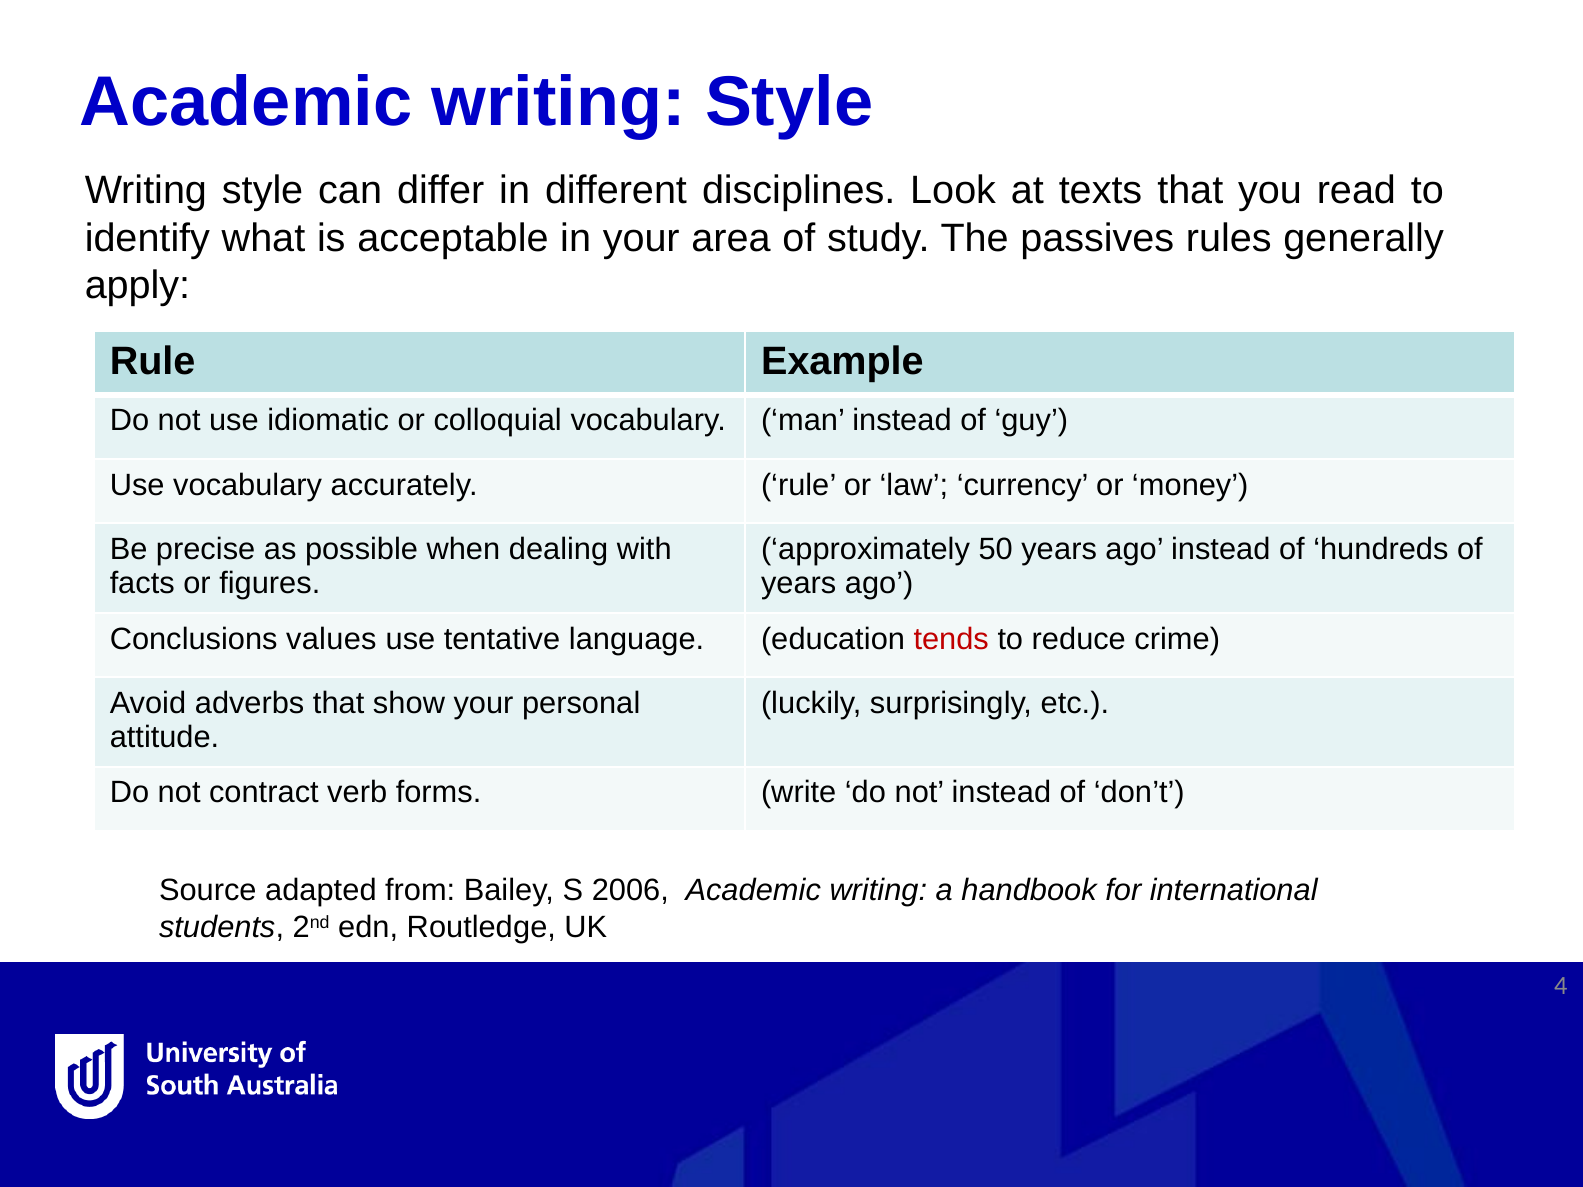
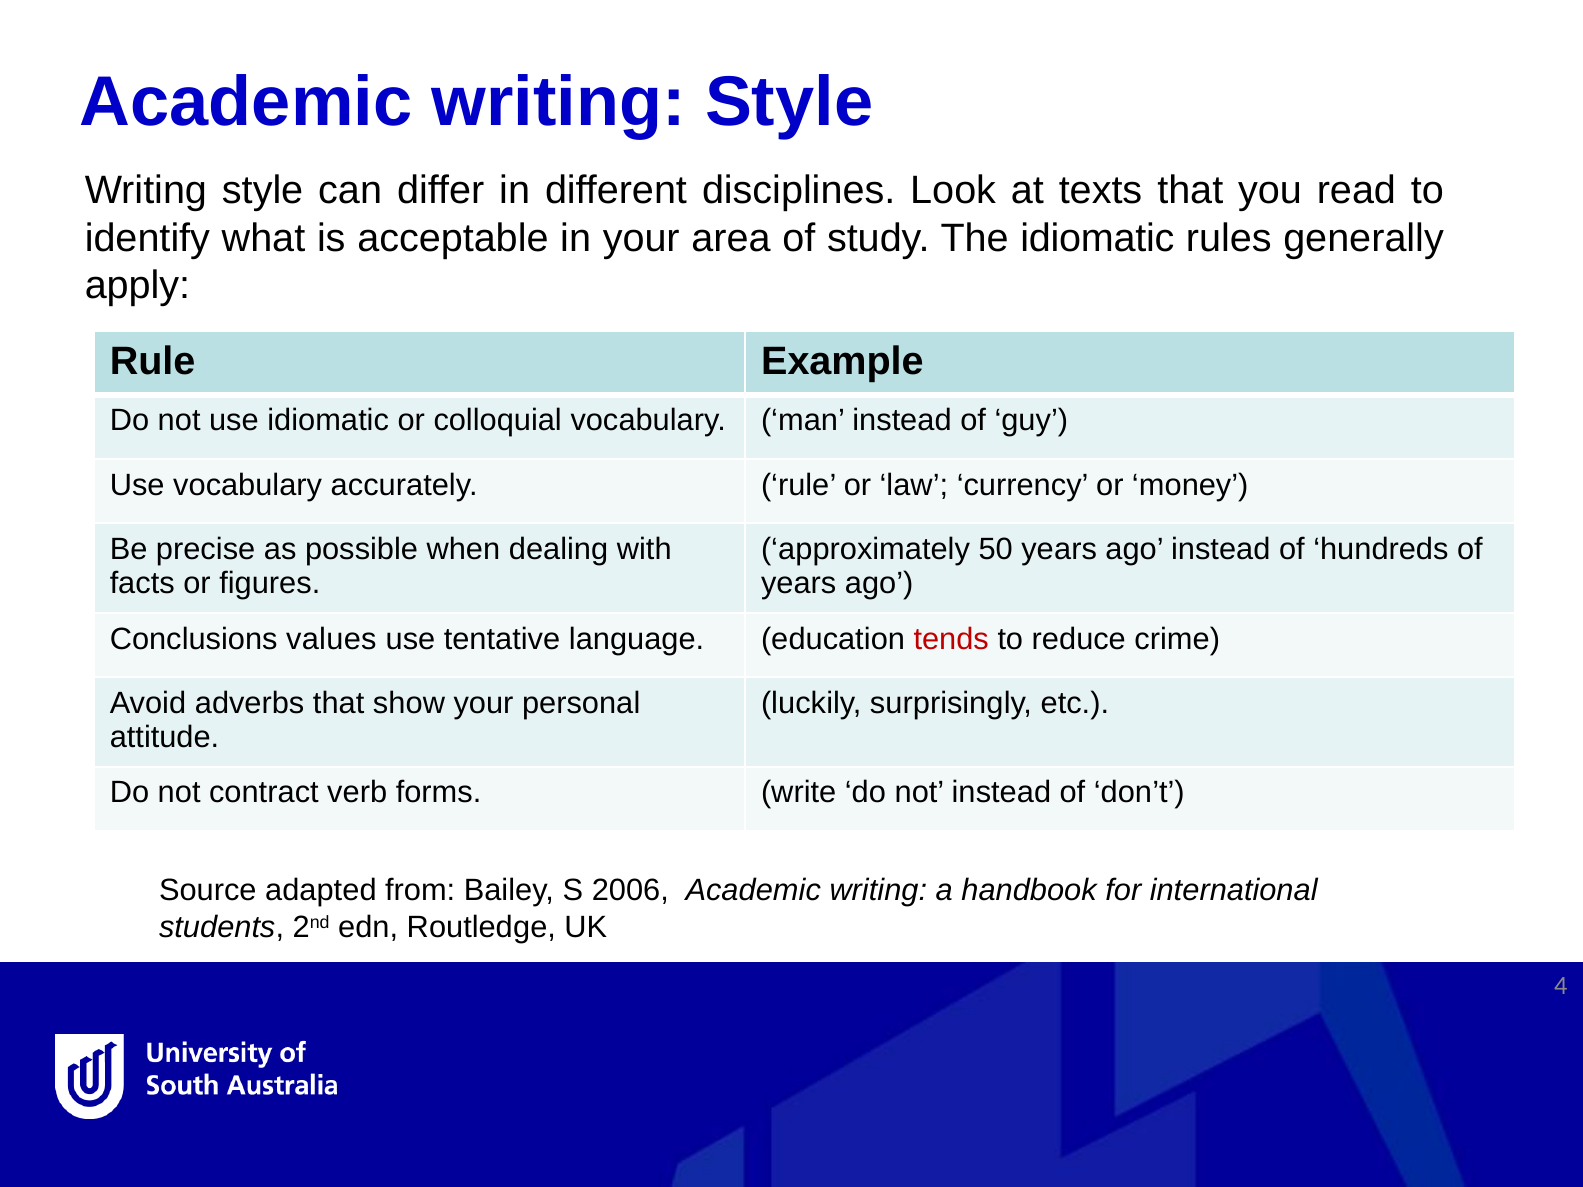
The passives: passives -> idiomatic (1097, 238)
